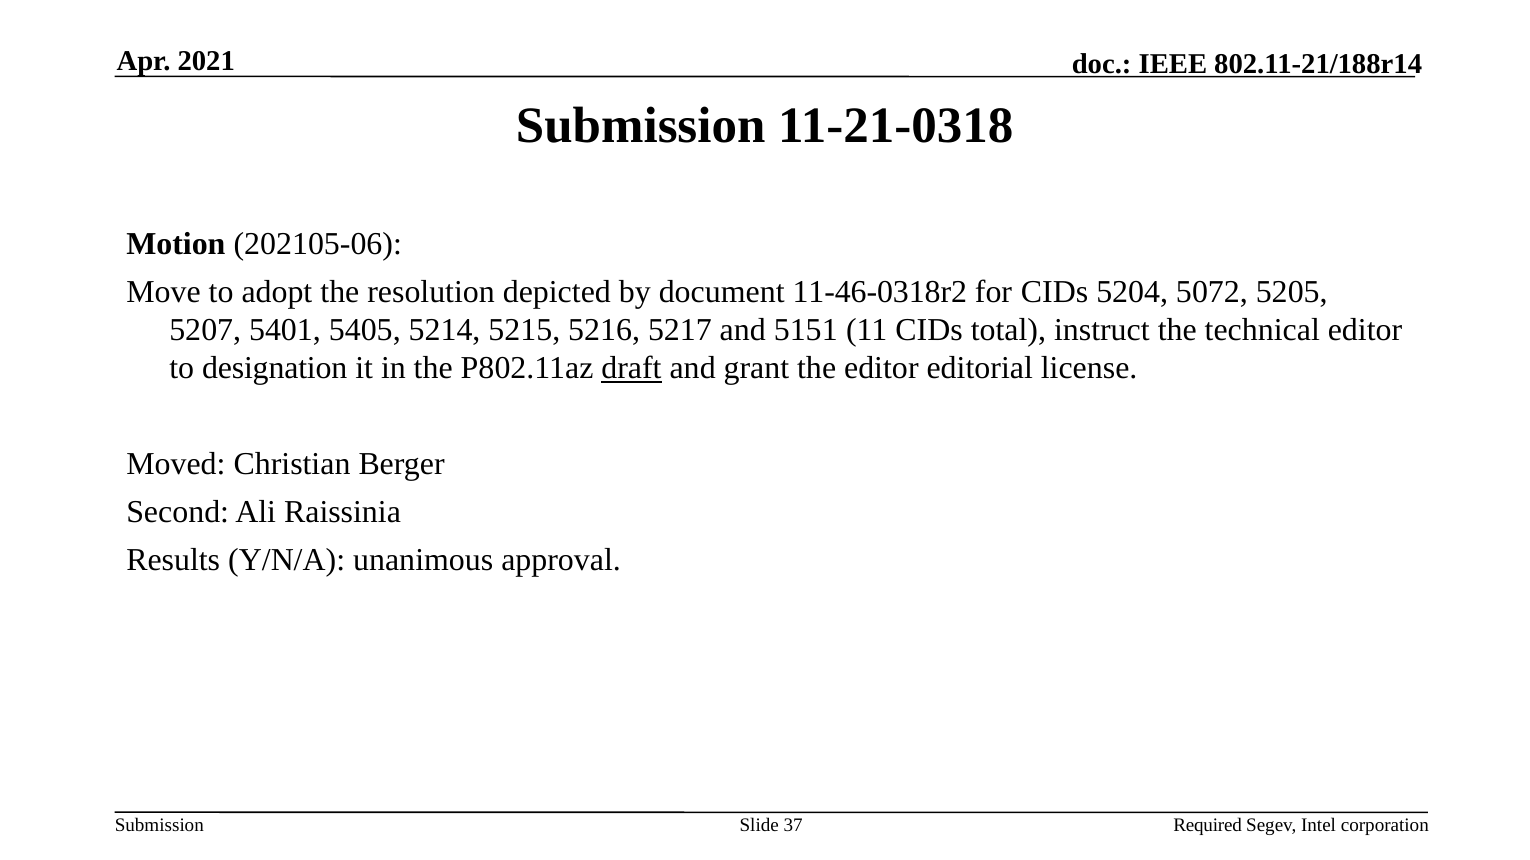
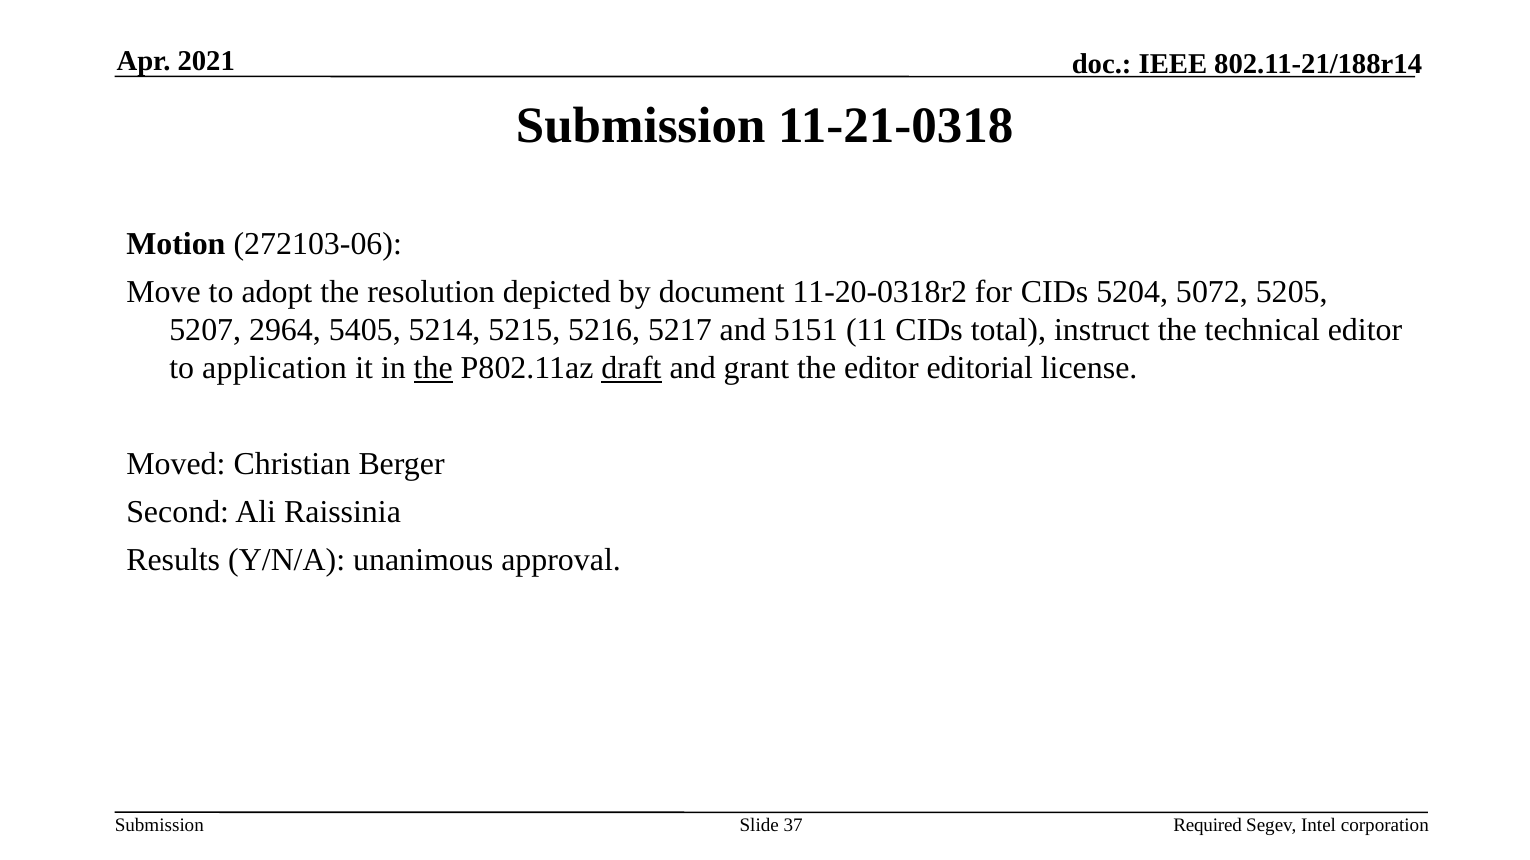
202105-06: 202105-06 -> 272103-06 (318, 244)
11-46-0318r2: 11-46-0318r2 -> 11-20-0318r2 (880, 292)
5401: 5401 -> 2964 (285, 330)
designation: designation -> application (274, 369)
the underline: none -> present (433, 369)
